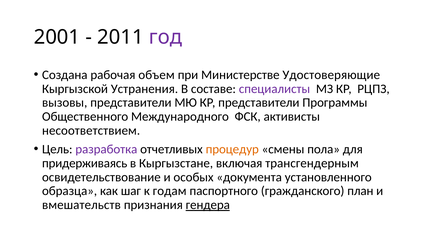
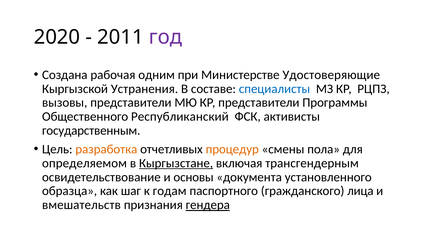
2001: 2001 -> 2020 (57, 37)
объем: объем -> одним (157, 75)
специалисты colour: purple -> blue (274, 89)
Международного: Международного -> Республиканский (180, 117)
несоответствием: несоответствием -> государственным (91, 131)
разработка colour: purple -> orange (106, 149)
придерживаясь: придерживаясь -> определяемом (85, 163)
Кыргызстане underline: none -> present (176, 163)
особых: особых -> основы (194, 177)
план: план -> лица (360, 191)
